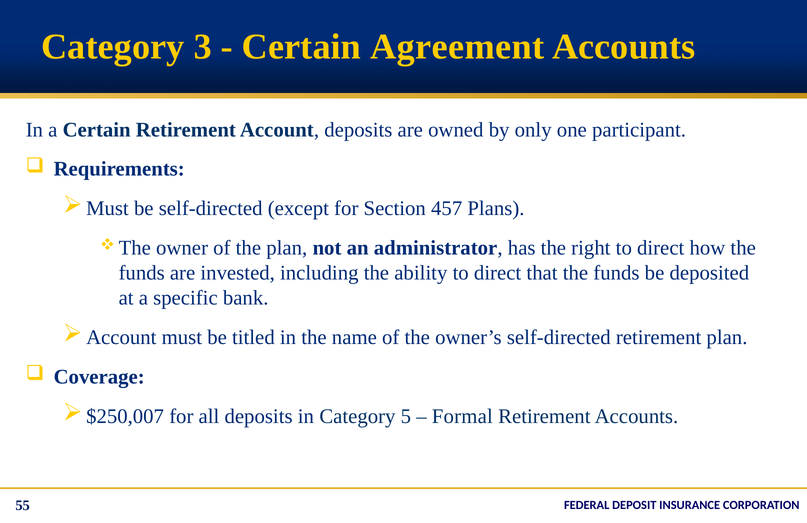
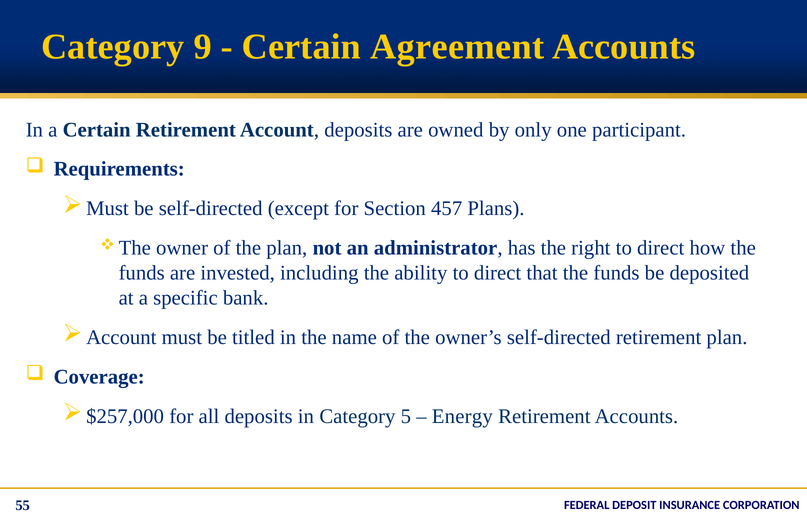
3: 3 -> 9 (203, 47)
$250,007: $250,007 -> $257,000 (125, 416)
Formal: Formal -> Energy (462, 416)
